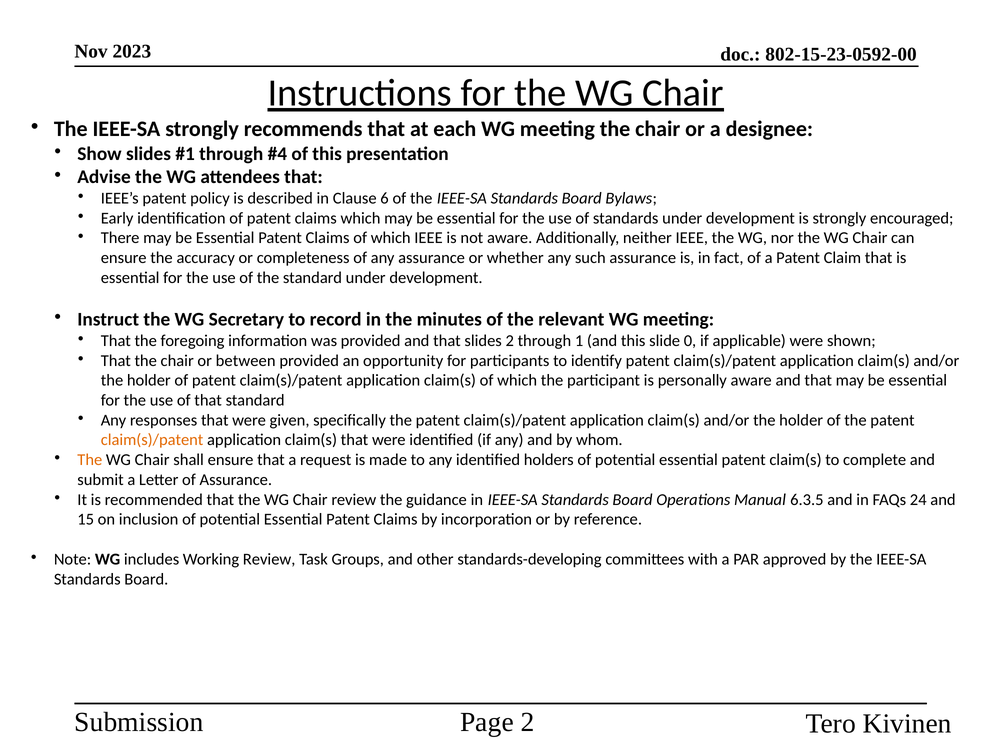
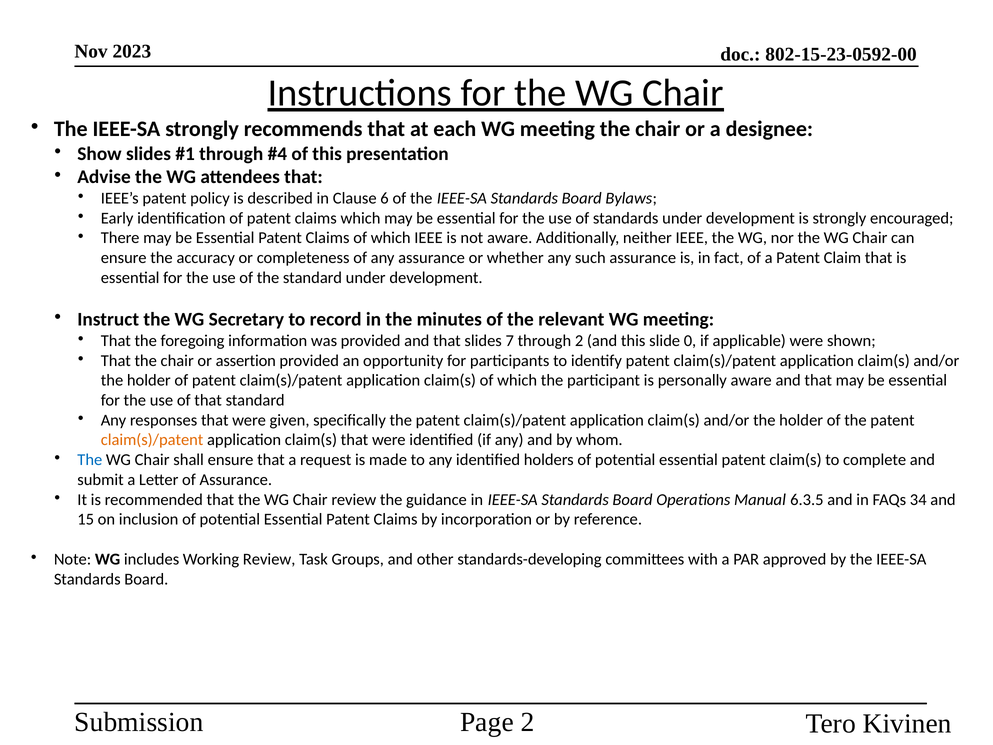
slides 2: 2 -> 7 (510, 341)
through 1: 1 -> 2 (579, 341)
between: between -> assertion (246, 360)
The colour: orange -> blue (90, 460)
24: 24 -> 34 (918, 499)
